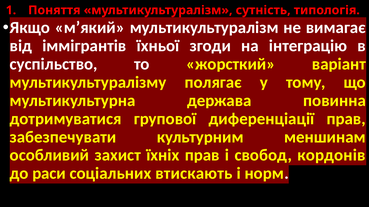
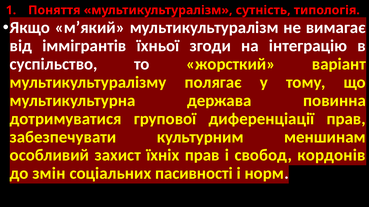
раси: раси -> змін (49, 174)
втискають: втискають -> пасивності (194, 174)
